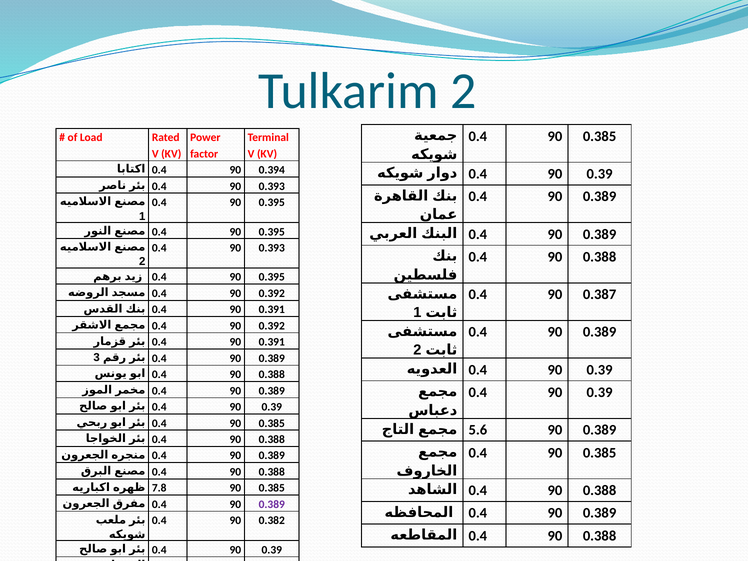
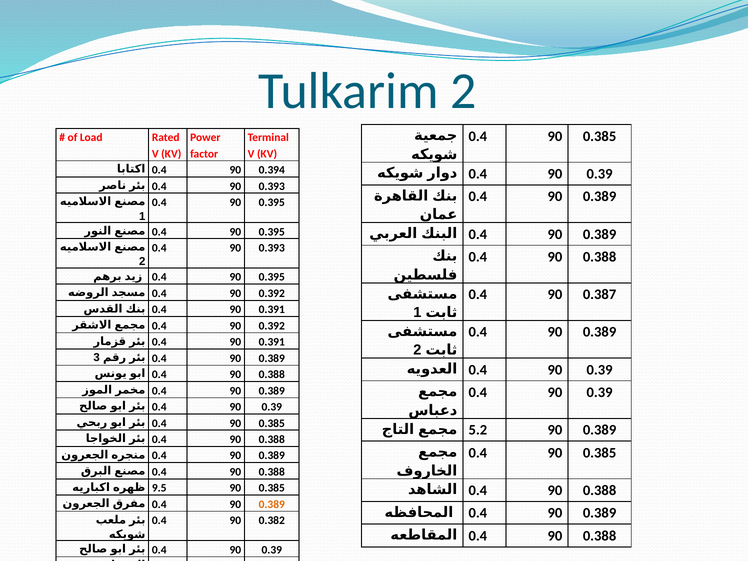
5.6: 5.6 -> 5.2 (478, 430)
7.8: 7.8 -> 9.5 (159, 488)
0.389 colour: purple -> orange (272, 504)
